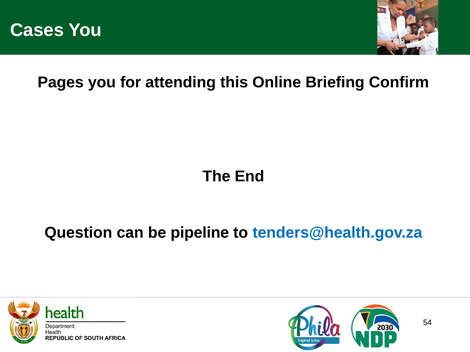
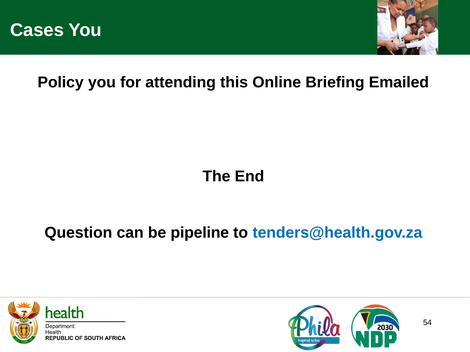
Pages: Pages -> Policy (61, 83)
Confirm: Confirm -> Emailed (399, 83)
